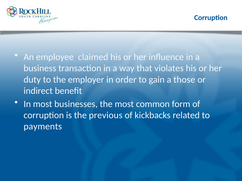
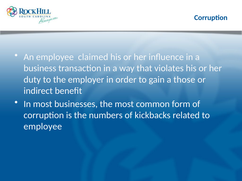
previous: previous -> numbers (106, 116)
payments: payments -> employee (43, 127)
